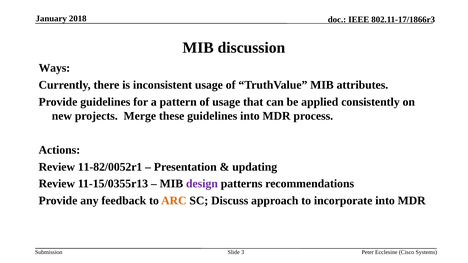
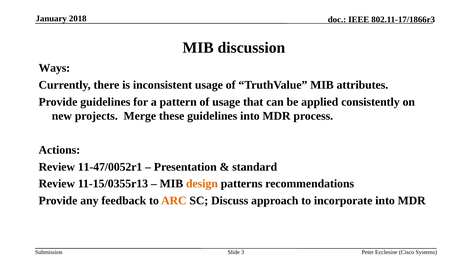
11-82/0052r1: 11-82/0052r1 -> 11-47/0052r1 (110, 167)
updating: updating -> standard (255, 167)
design colour: purple -> orange (202, 184)
